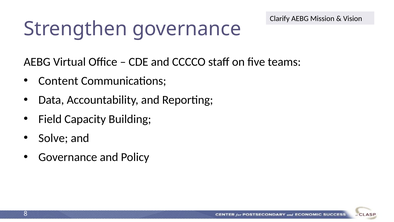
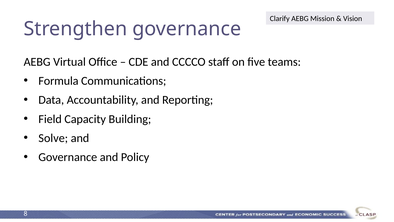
Content: Content -> Formula (58, 81)
